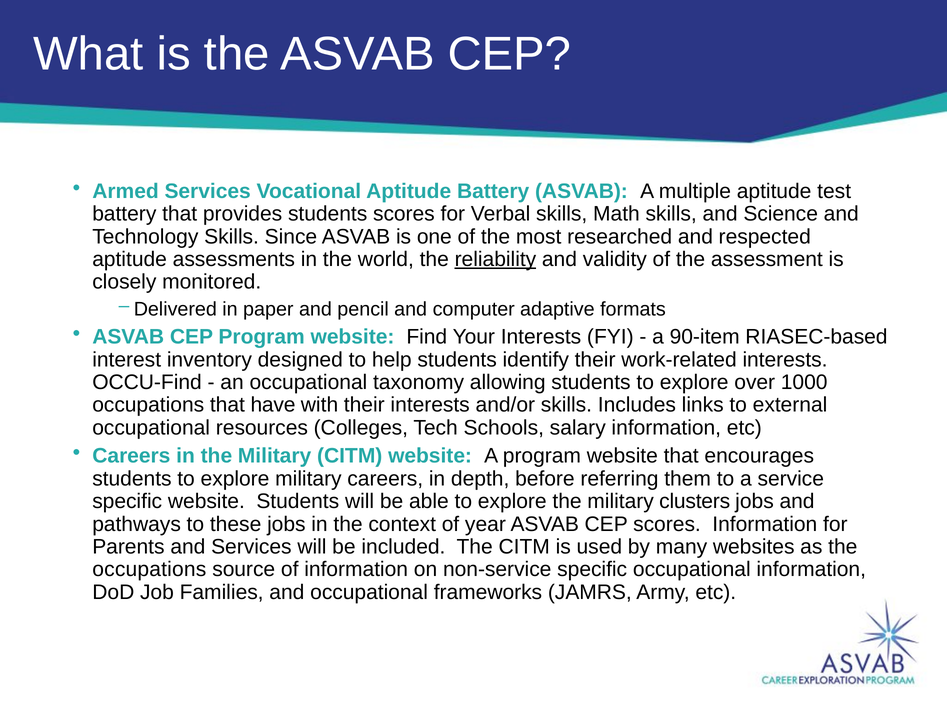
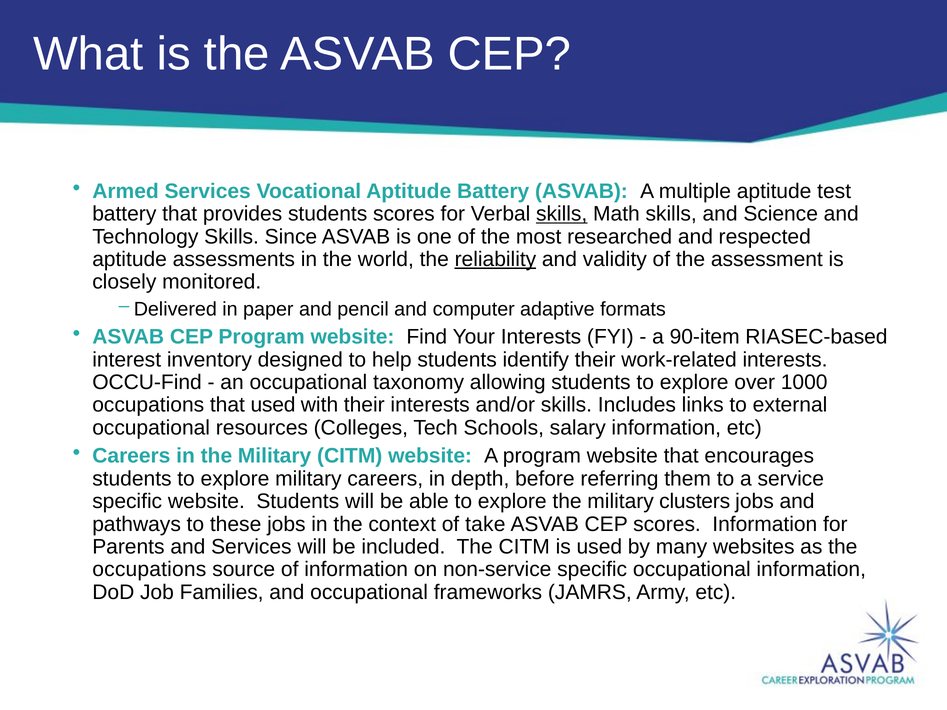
skills underline: none -> present (562, 214)
that have: have -> used (273, 405)
year: year -> take (485, 524)
